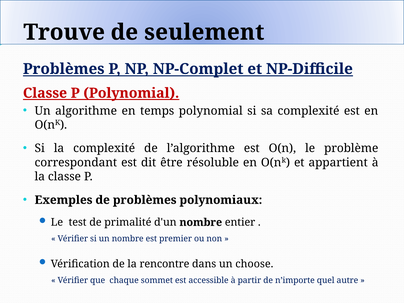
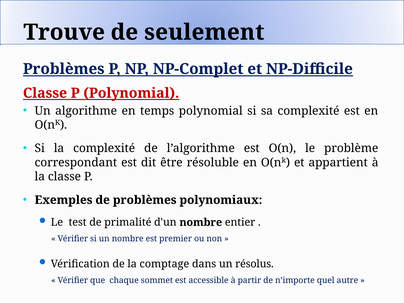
rencontre: rencontre -> comptage (164, 264)
choose: choose -> résolus (254, 264)
